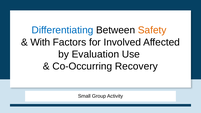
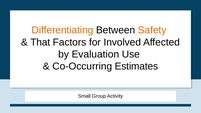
Differentiating colour: blue -> orange (62, 30)
With: With -> That (40, 42)
Recovery: Recovery -> Estimates (136, 66)
